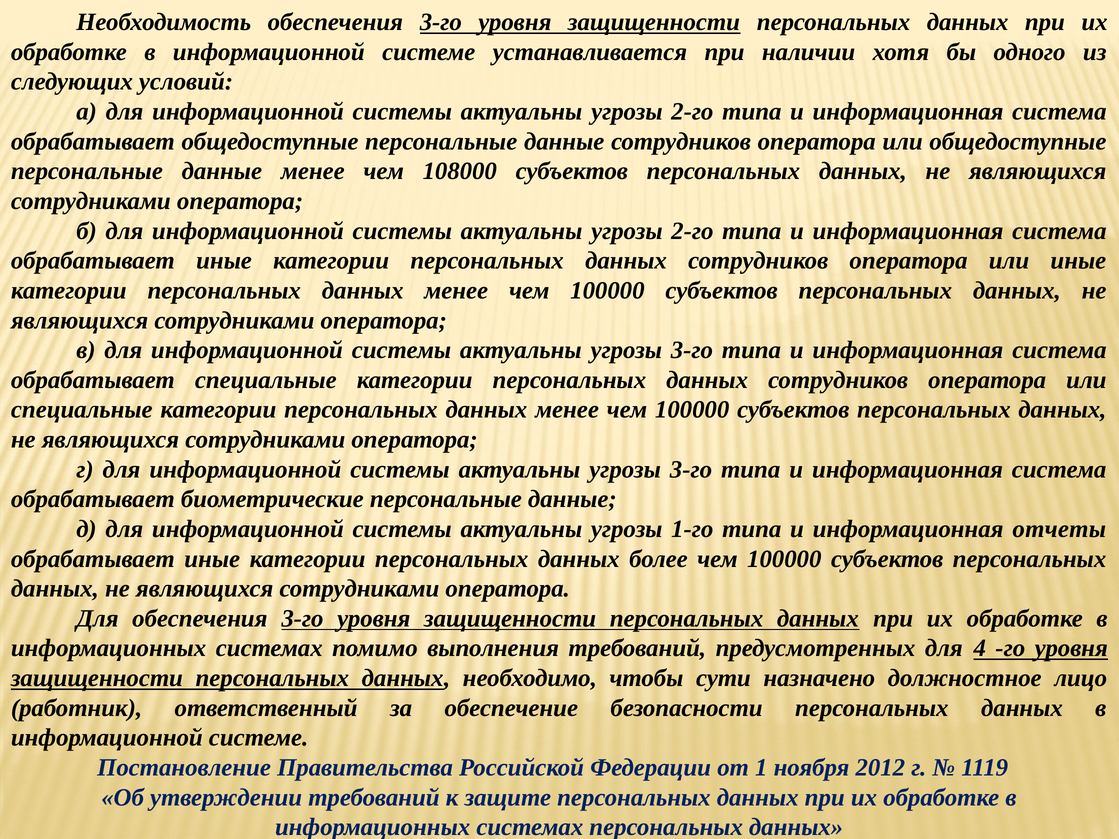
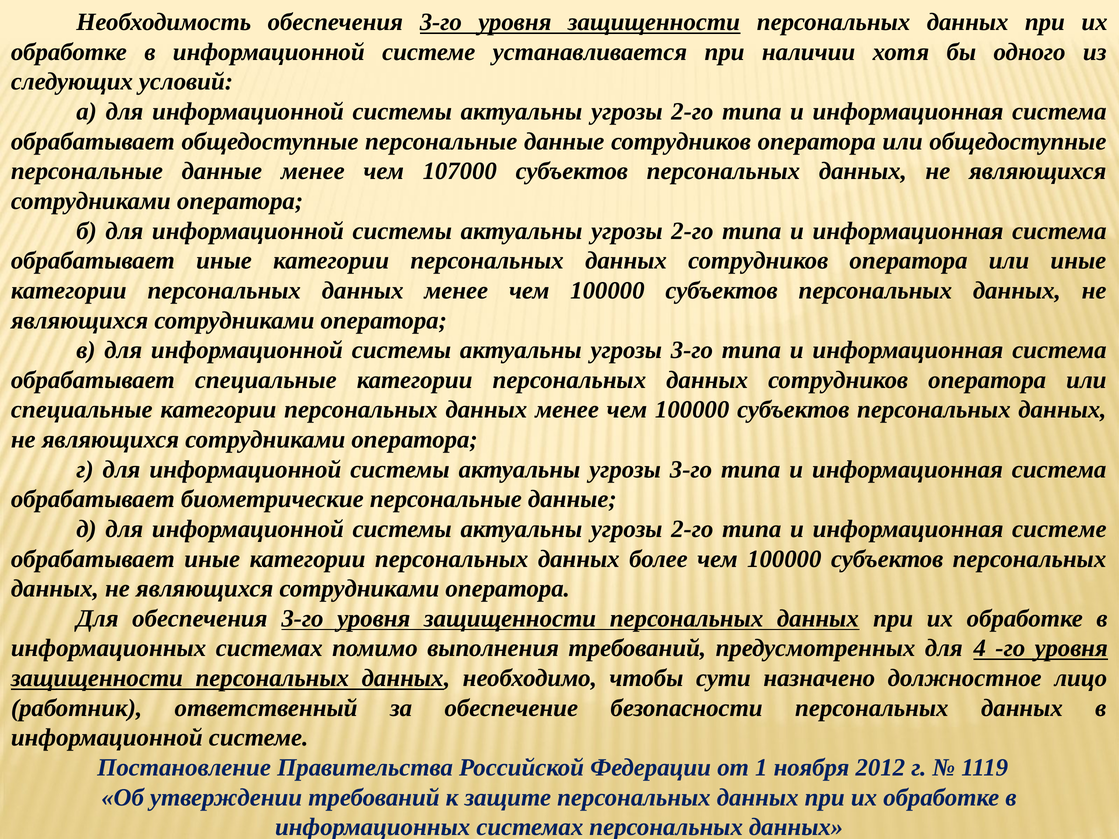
108000: 108000 -> 107000 (460, 171)
1-го: 1-го -> 2-го (692, 529)
информационная отчеты: отчеты -> системе (1059, 529)
